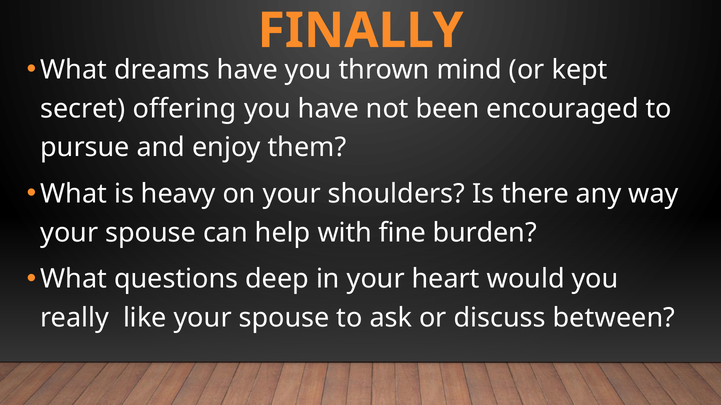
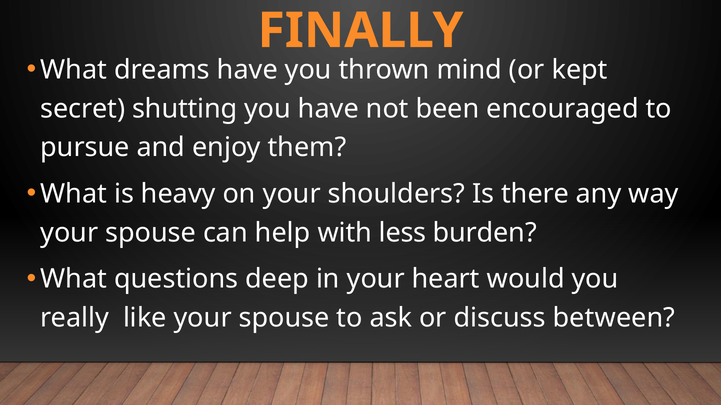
offering: offering -> shutting (185, 109)
fine: fine -> less (403, 233)
